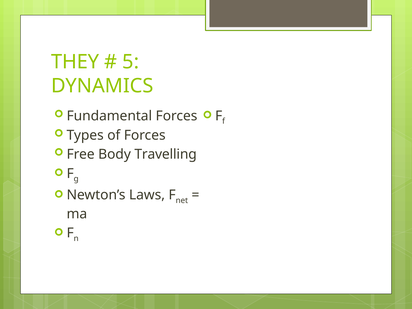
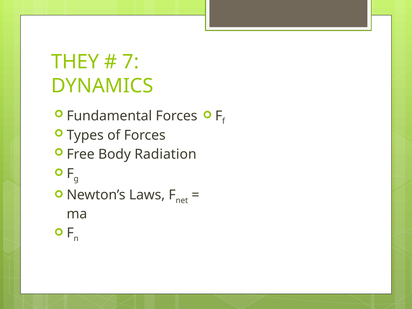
5: 5 -> 7 (131, 62)
Travelling: Travelling -> Radiation (165, 154)
